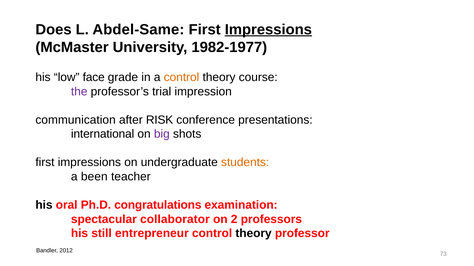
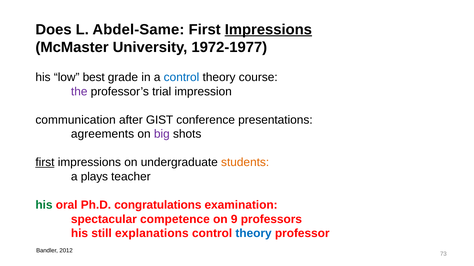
1982-1977: 1982-1977 -> 1972-1977 (229, 47)
face: face -> best (94, 77)
control colour: orange -> blue (182, 77)
RISK: RISK -> GIST (160, 120)
international: international -> agreements (103, 134)
first underline: none -> present (45, 163)
been: been -> plays (94, 177)
his colour: black -> green (44, 205)
collaborator: collaborator -> competence (175, 220)
2: 2 -> 9 (234, 220)
entrepreneur: entrepreneur -> explanations (152, 234)
theory colour: black -> blue (254, 234)
